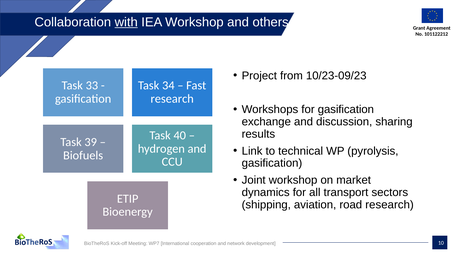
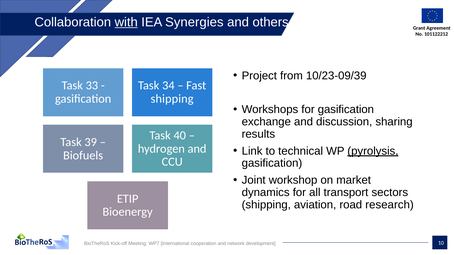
IEA Workshop: Workshop -> Synergies (194, 22)
10/23-09/23: 10/23-09/23 -> 10/23-09/39 (336, 76)
research: research -> shipping (172, 99)
pyrolysis underline: none -> present (373, 151)
